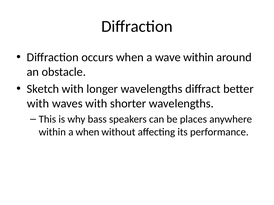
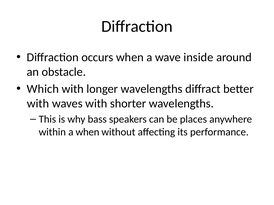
wave within: within -> inside (198, 57)
Sketch: Sketch -> Which (43, 89)
